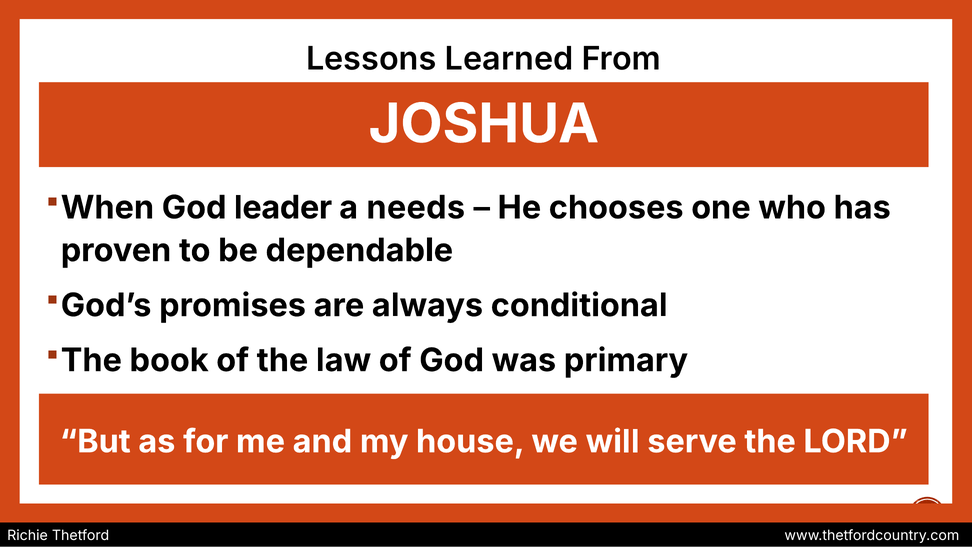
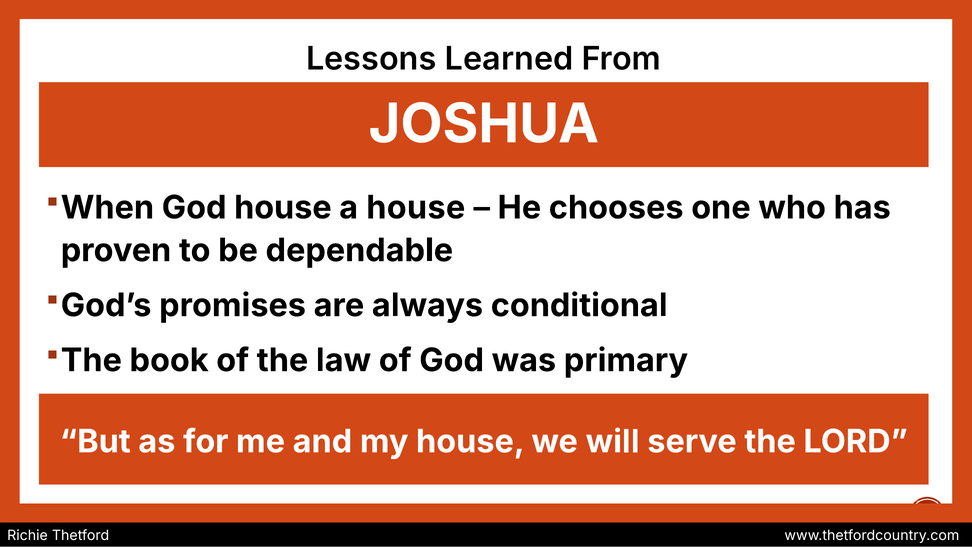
God leader: leader -> house (283, 208)
a needs: needs -> house (416, 208)
